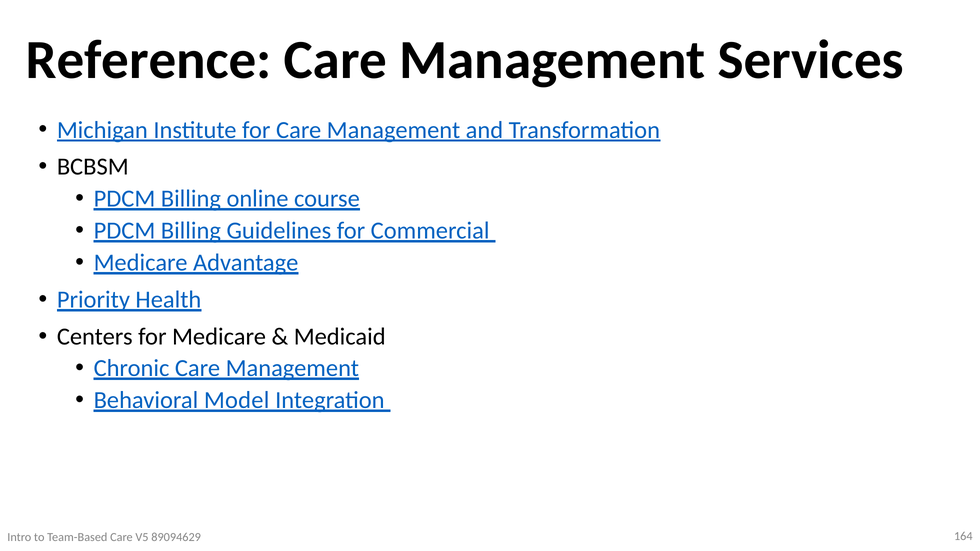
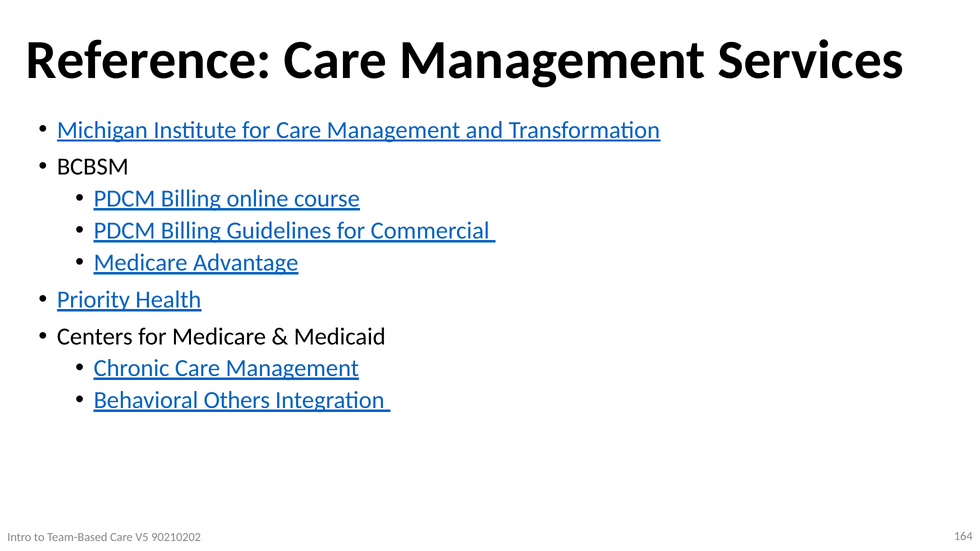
Model: Model -> Others (237, 401)
89094629: 89094629 -> 90210202 (176, 537)
